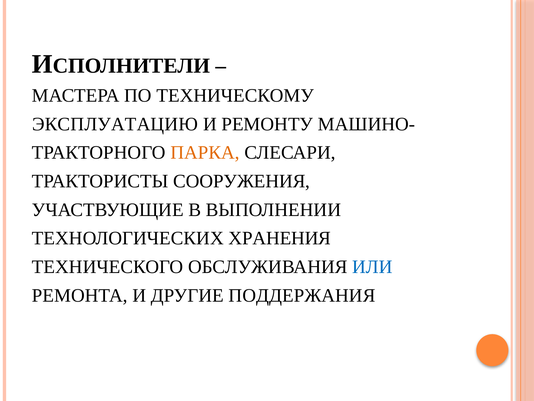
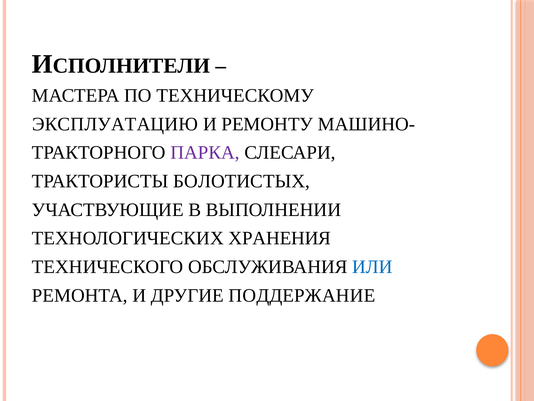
ПАРКА colour: orange -> purple (205, 153)
СООРУЖЕНИЯ: СООРУЖЕНИЯ -> БОЛОТИСТЫХ (242, 181)
ПОДДЕРЖАНИЯ: ПОДДЕРЖАНИЯ -> ПОДДЕРЖАНИЕ (302, 295)
